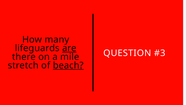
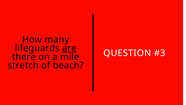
beach underline: present -> none (68, 65)
